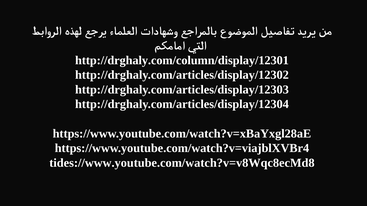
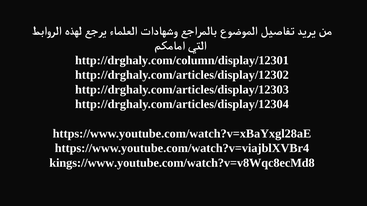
tides://www.youtube.com/watch?v=v8Wqc8ecMd8: tides://www.youtube.com/watch?v=v8Wqc8ecMd8 -> kings://www.youtube.com/watch?v=v8Wqc8ecMd8 (182, 163)
